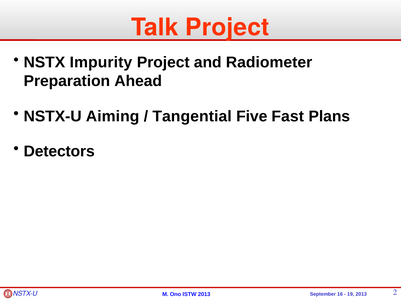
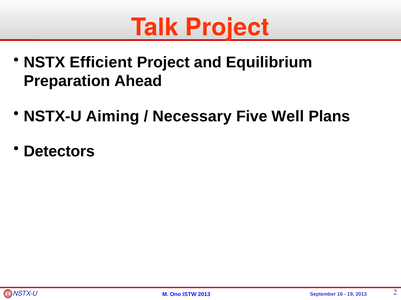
Impurity: Impurity -> Efficient (101, 63)
Radiometer: Radiometer -> Equilibrium (269, 63)
Tangential: Tangential -> Necessary (192, 117)
Fast: Fast -> Well (288, 117)
